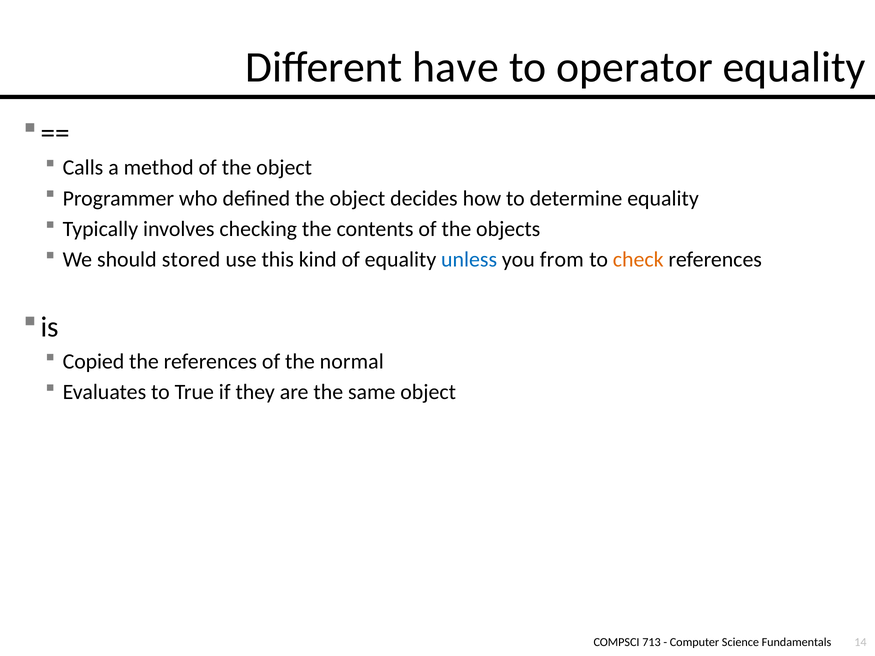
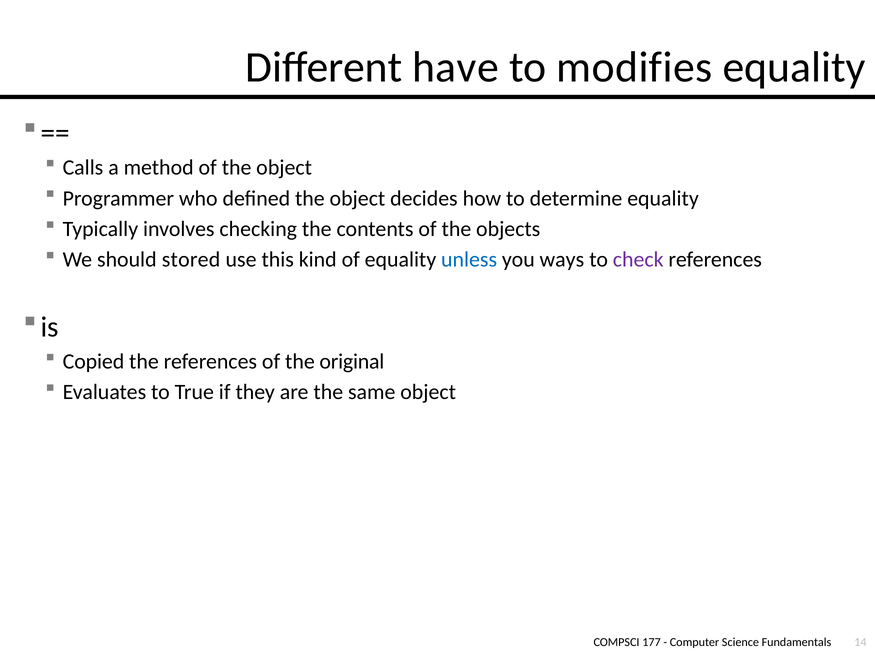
operator: operator -> modifies (634, 67)
from: from -> ways (562, 260)
check colour: orange -> purple (638, 260)
normal: normal -> original (352, 362)
713: 713 -> 177 (651, 642)
